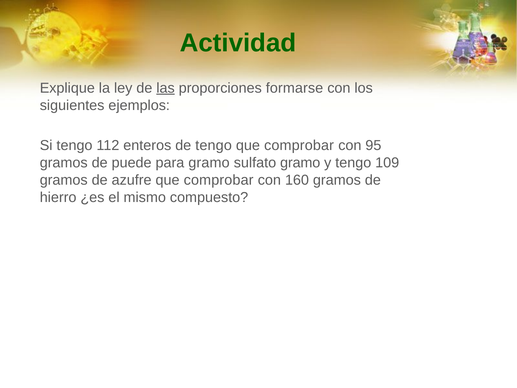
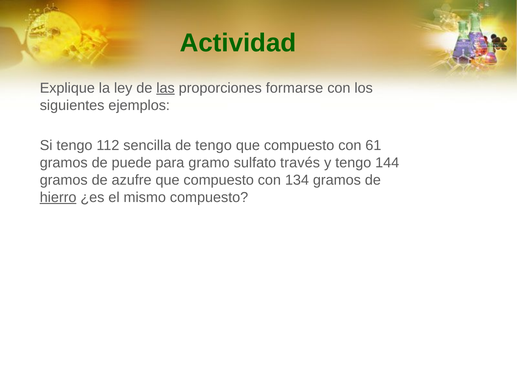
enteros: enteros -> sencilla (147, 145)
comprobar: comprobar -> compuesto (299, 145)
95: 95 -> 61 (373, 145)
sulfato gramo: gramo -> través (300, 163)
109: 109 -> 144 (387, 163)
azufre que comprobar: comprobar -> compuesto (219, 180)
160: 160 -> 134 (297, 180)
hierro underline: none -> present (58, 197)
